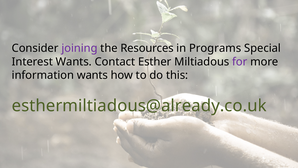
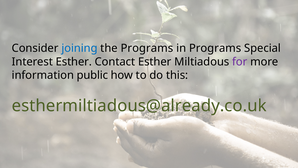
joining colour: purple -> blue (79, 48)
the Resources: Resources -> Programs (147, 48)
Interest Wants: Wants -> Esther (74, 62)
information wants: wants -> public (92, 75)
